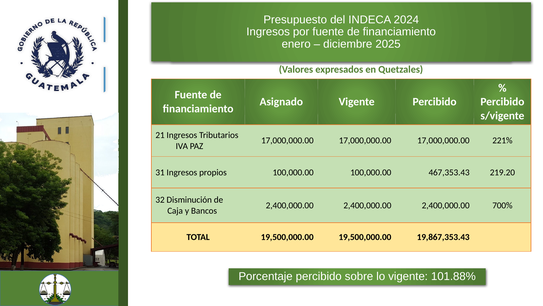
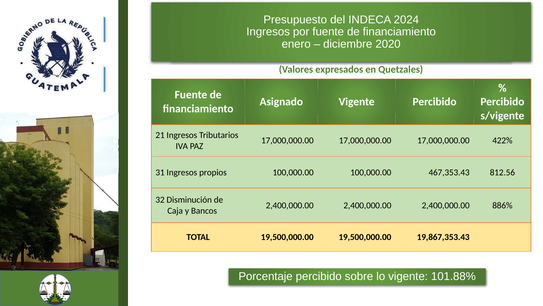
2025: 2025 -> 2020 (388, 44)
221%: 221% -> 422% (502, 140)
219.20: 219.20 -> 812.56 (502, 172)
700%: 700% -> 886% (502, 205)
